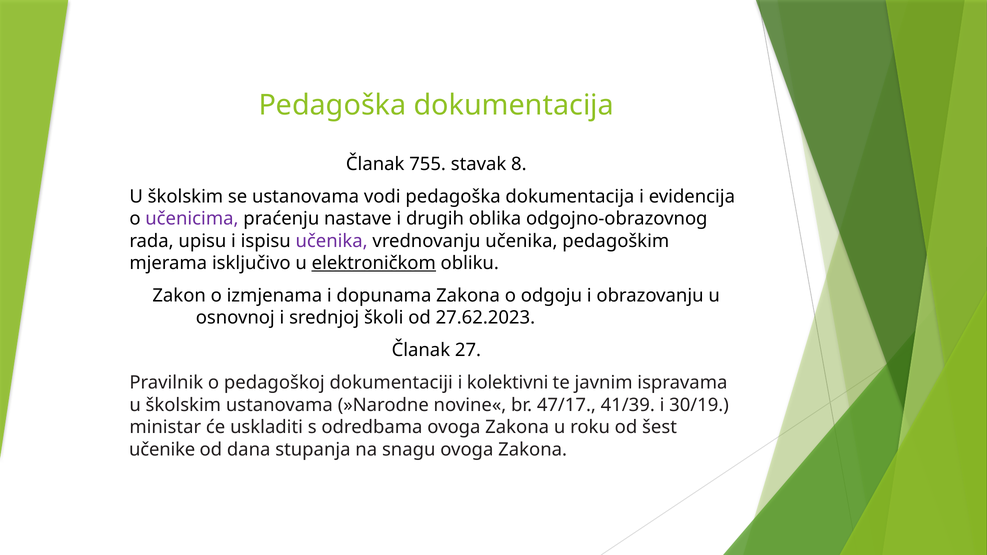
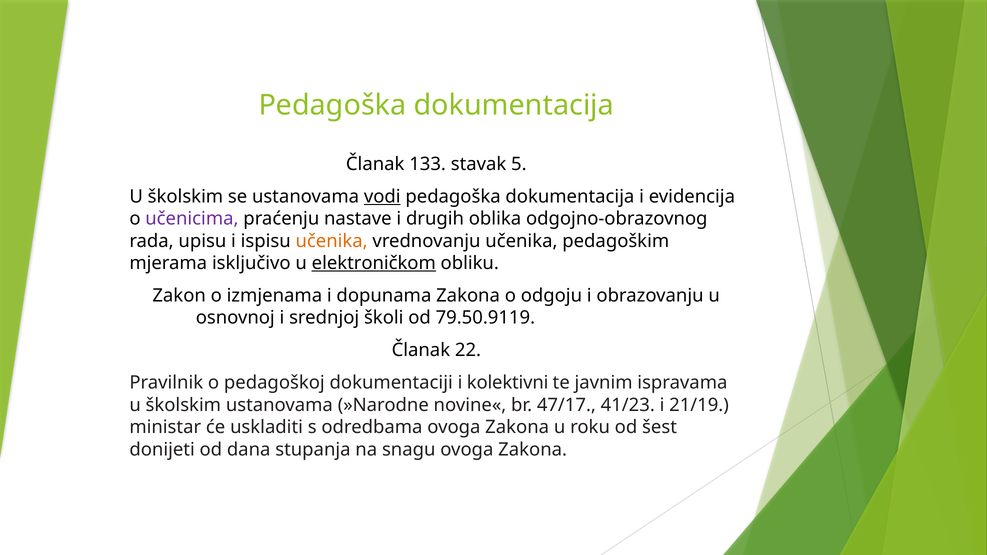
755: 755 -> 133 (428, 164)
8: 8 -> 5 (519, 164)
vodi underline: none -> present (382, 197)
učenika colour: purple -> orange (332, 241)
27.62.2023: 27.62.2023 -> 79.50.9119 (485, 318)
27: 27 -> 22 (468, 350)
41/39: 41/39 -> 41/23 (628, 405)
30/19: 30/19 -> 21/19 (699, 405)
učenike: učenike -> donijeti (162, 450)
